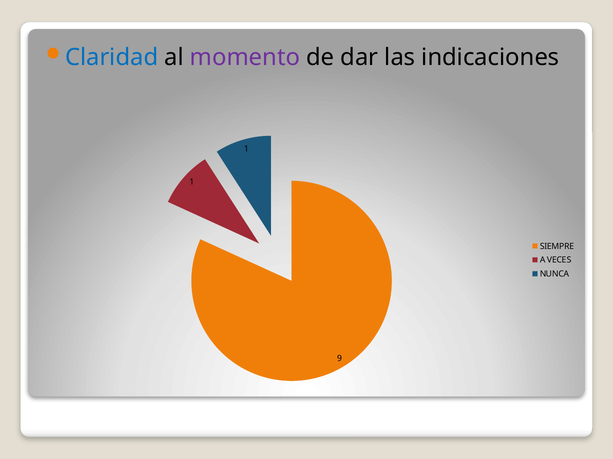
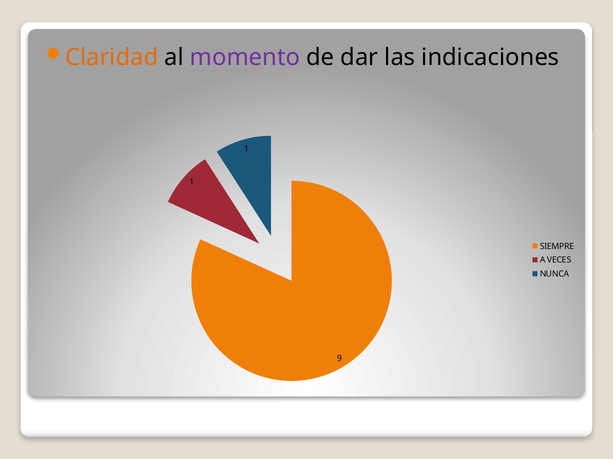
Claridad colour: blue -> orange (112, 58)
